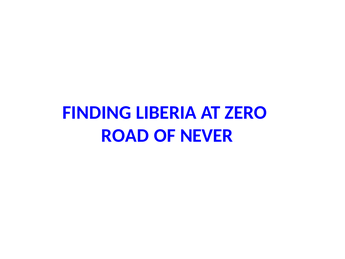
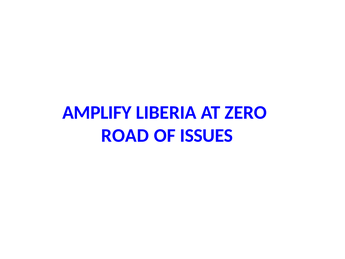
FINDING: FINDING -> AMPLIFY (97, 112)
NEVER: NEVER -> ISSUES (206, 135)
